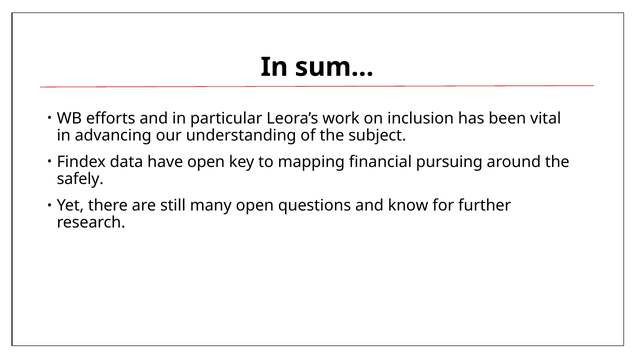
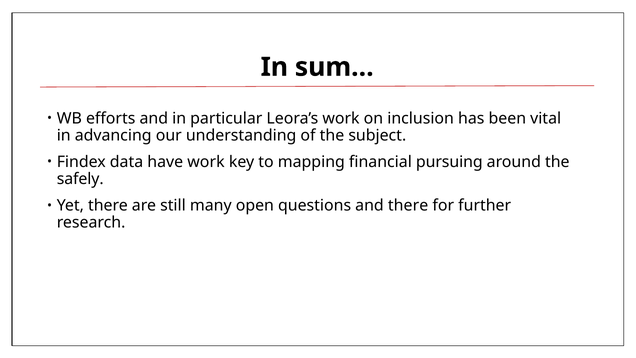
have open: open -> work (206, 162)
and know: know -> there (408, 205)
